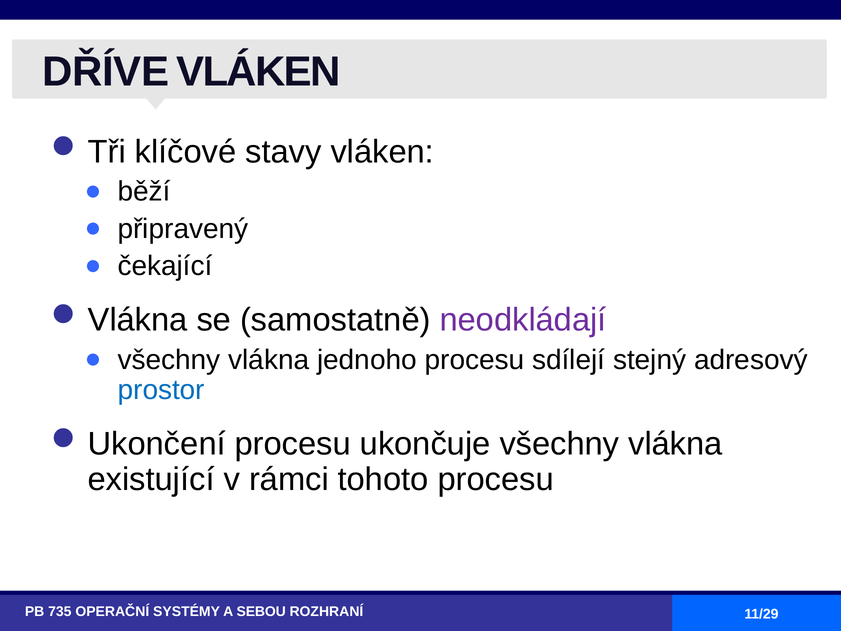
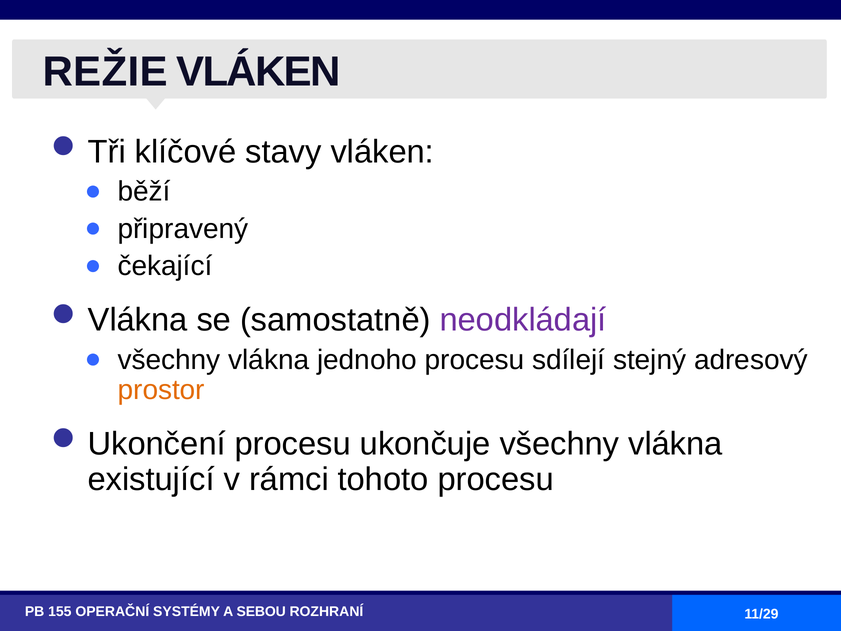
DŘÍVE: DŘÍVE -> REŽIE (105, 72)
prostor colour: blue -> orange (161, 390)
735: 735 -> 155 (60, 611)
